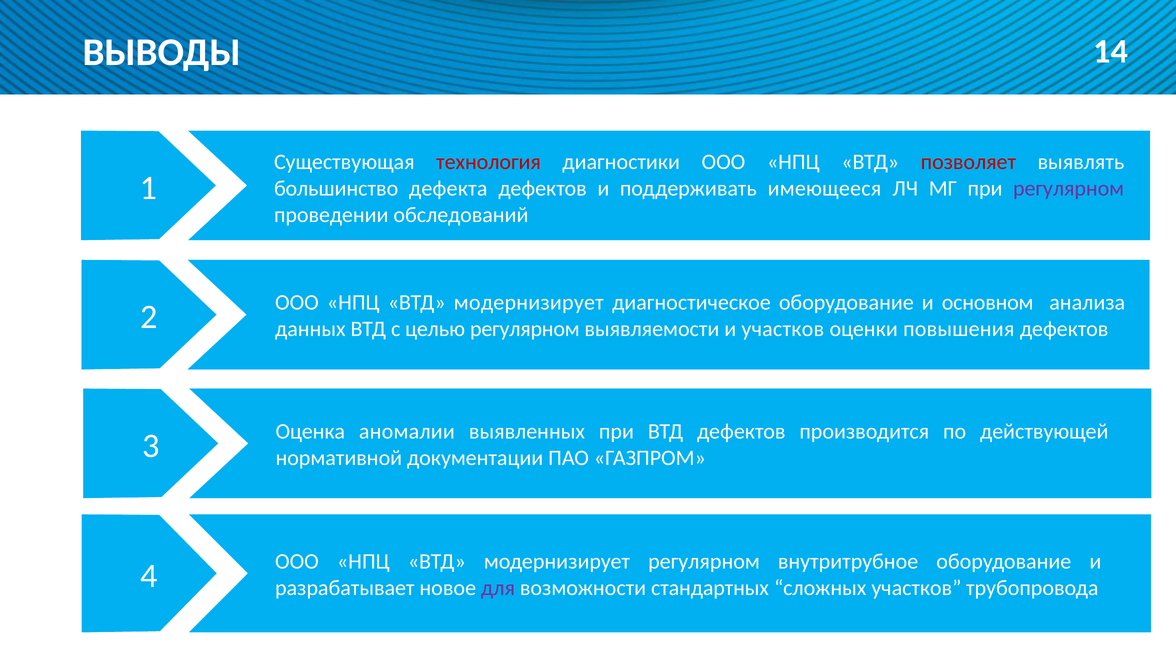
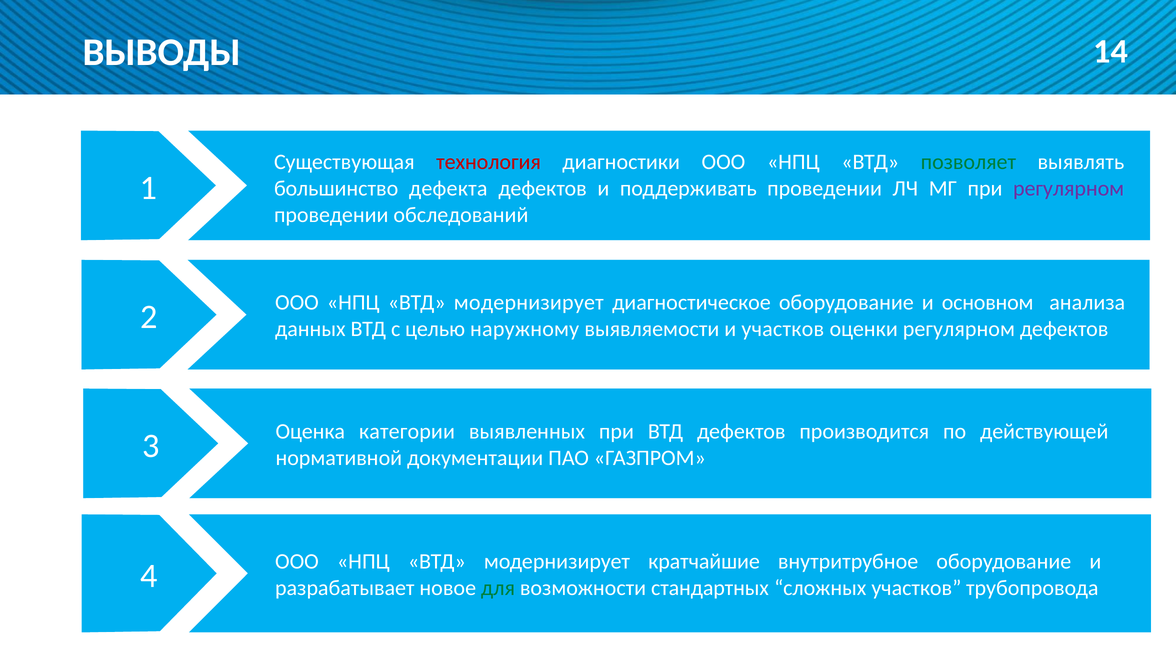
позволяет colour: red -> green (968, 162)
поддерживать имеющееся: имеющееся -> проведении (825, 189)
целью регулярном: регулярном -> наружному (525, 329)
оценки повышения: повышения -> регулярном (959, 329)
аномалии: аномалии -> категории (407, 432)
модернизирует регулярном: регулярном -> кратчайшие (704, 562)
для colour: purple -> green (498, 588)
